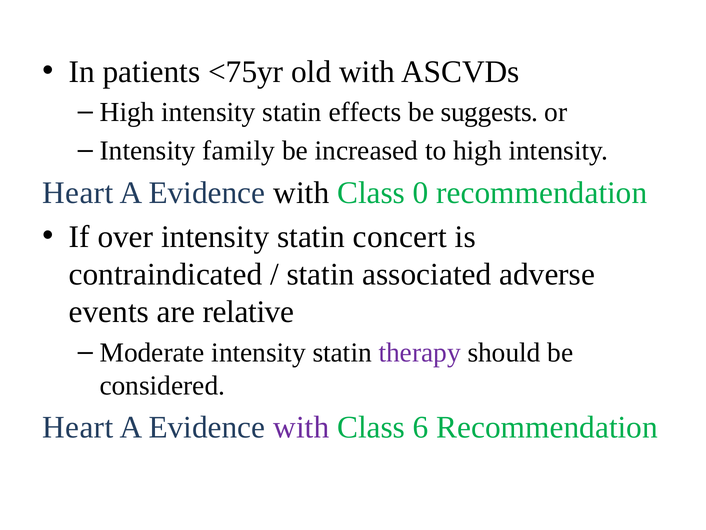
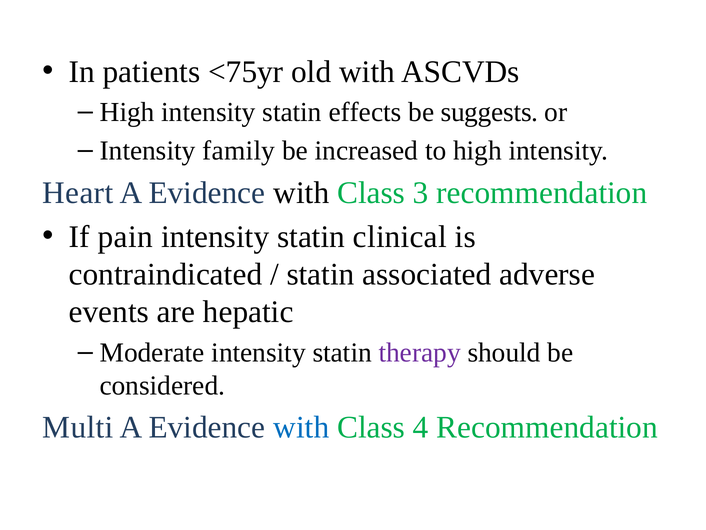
0: 0 -> 3 (421, 192)
over: over -> pain (125, 236)
concert: concert -> clinical (400, 236)
relative: relative -> hepatic (248, 312)
Heart: Heart -> Multi (78, 427)
with colour: purple -> blue (301, 427)
6: 6 -> 4 (421, 427)
